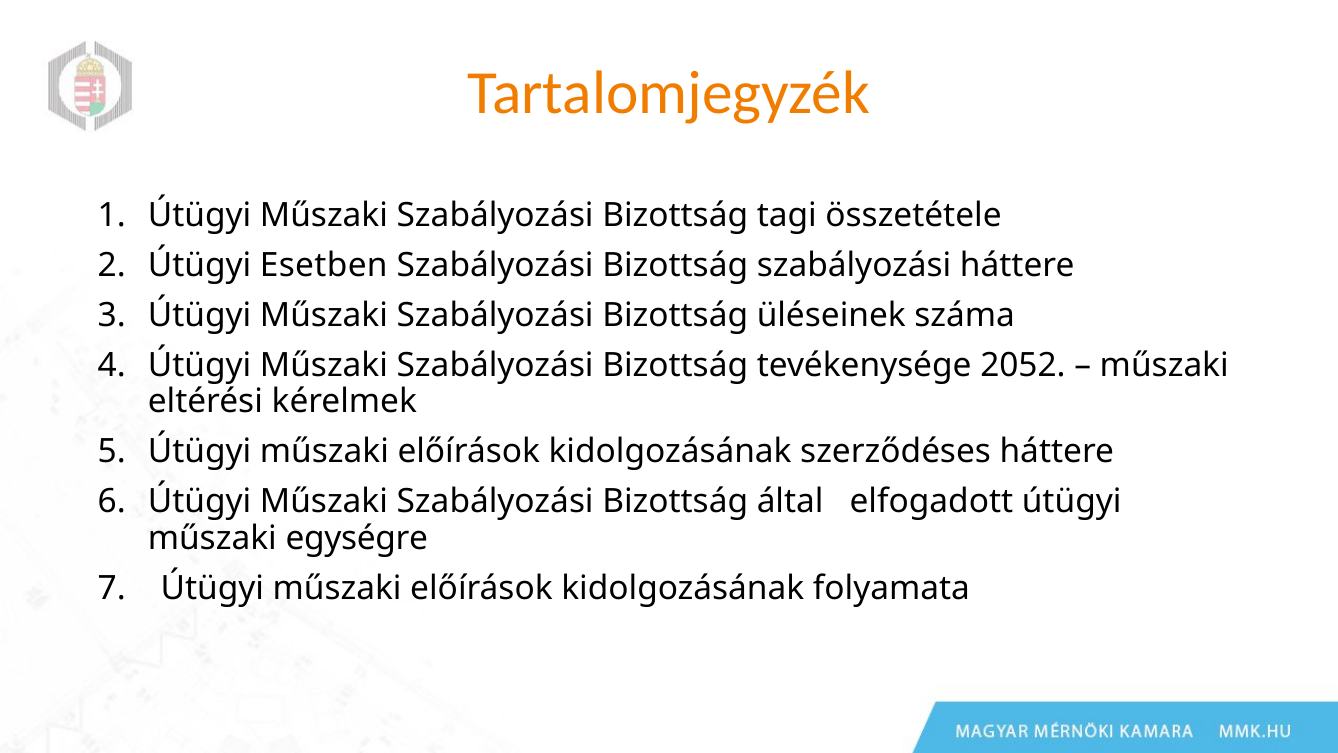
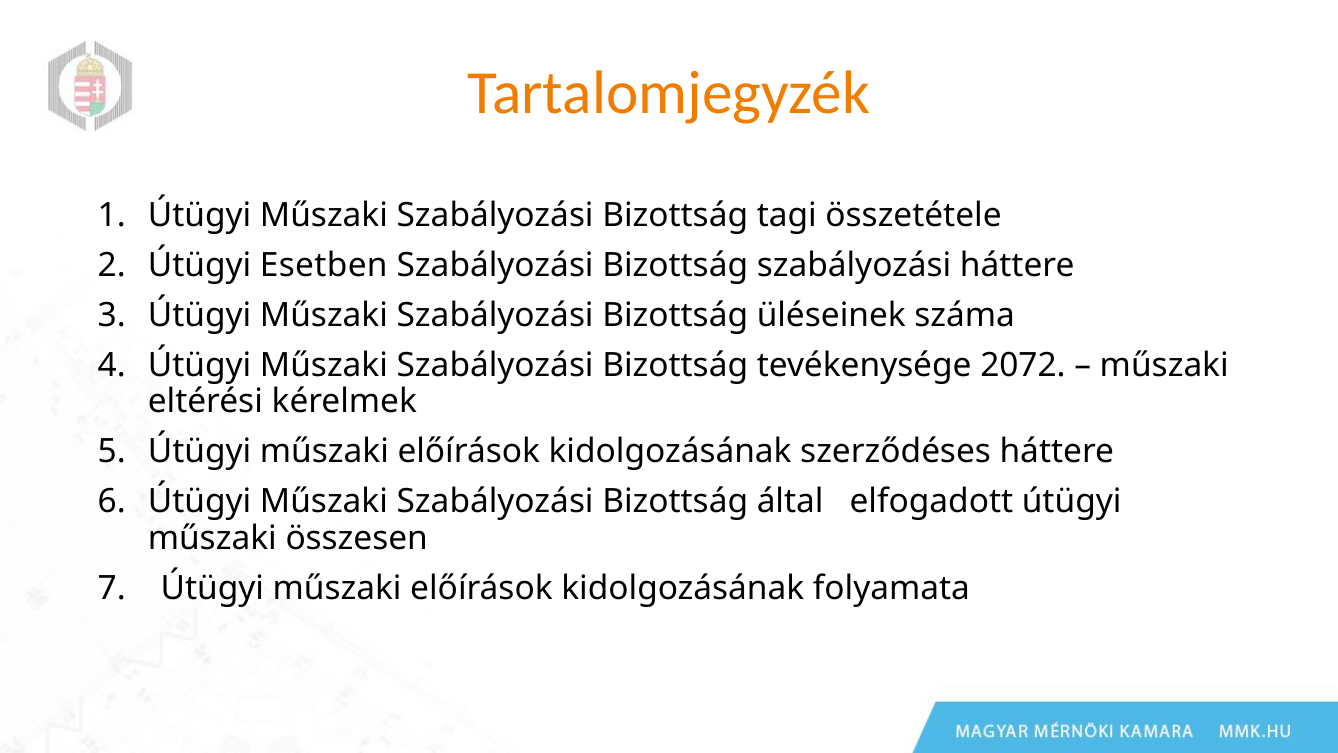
2052: 2052 -> 2072 (1023, 365)
egységre: egységre -> összesen (357, 538)
